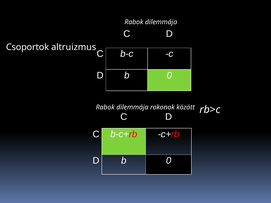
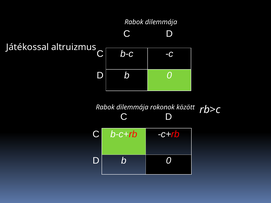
Csoportok: Csoportok -> Játékossal (28, 47)
